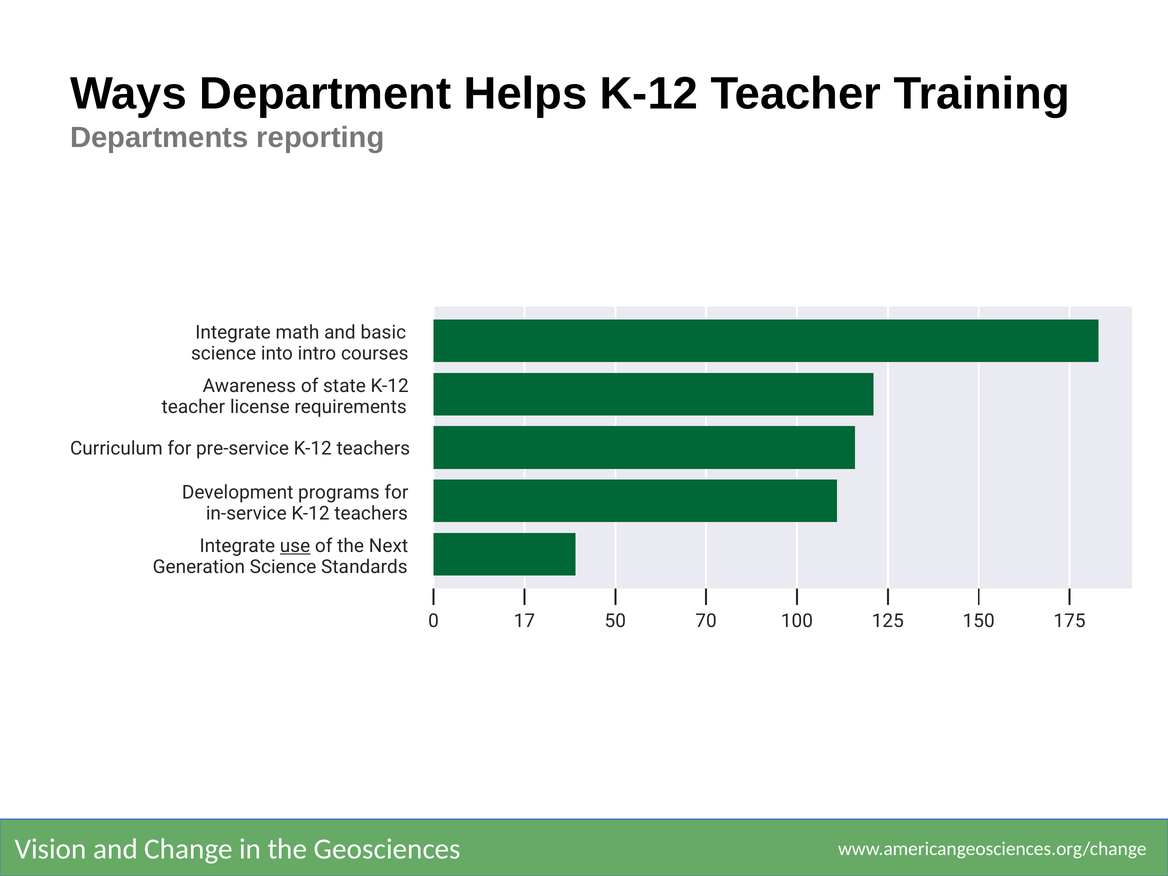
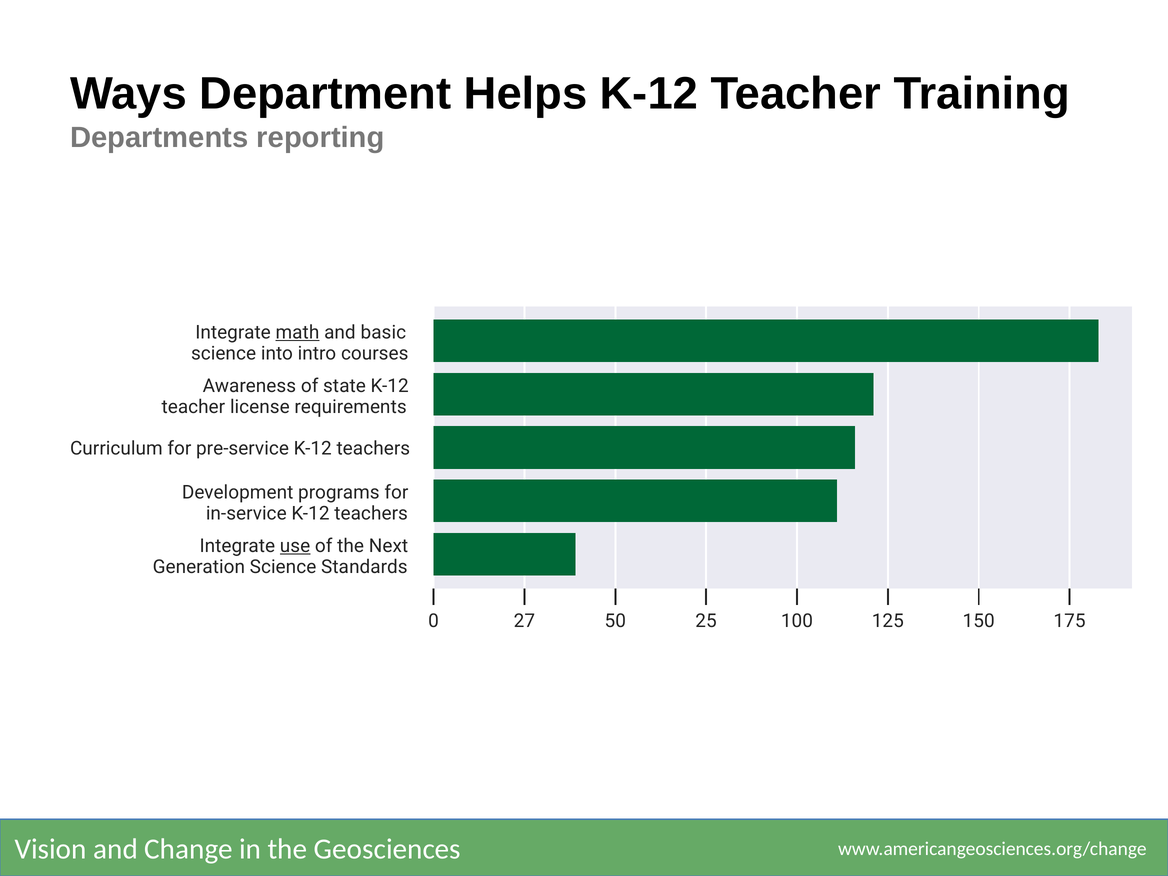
math underline: none -> present (297, 332)
17: 17 -> 27 (524, 621)
70: 70 -> 25 (706, 621)
